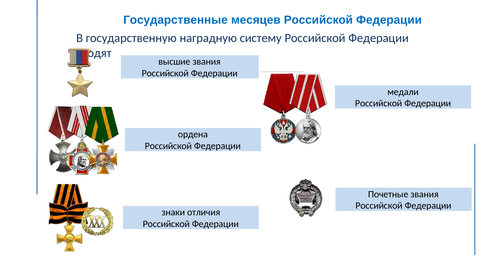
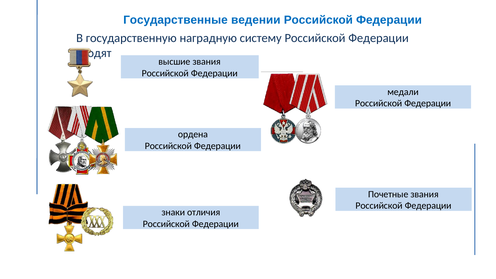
месяцев: месяцев -> ведении (256, 20)
